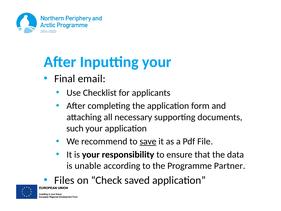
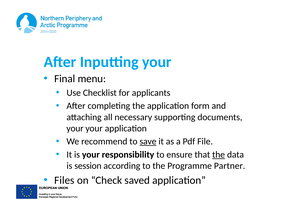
email: email -> menu (92, 79)
such: such -> your (75, 128)
the underline: none -> present (219, 154)
unable: unable -> session (88, 166)
